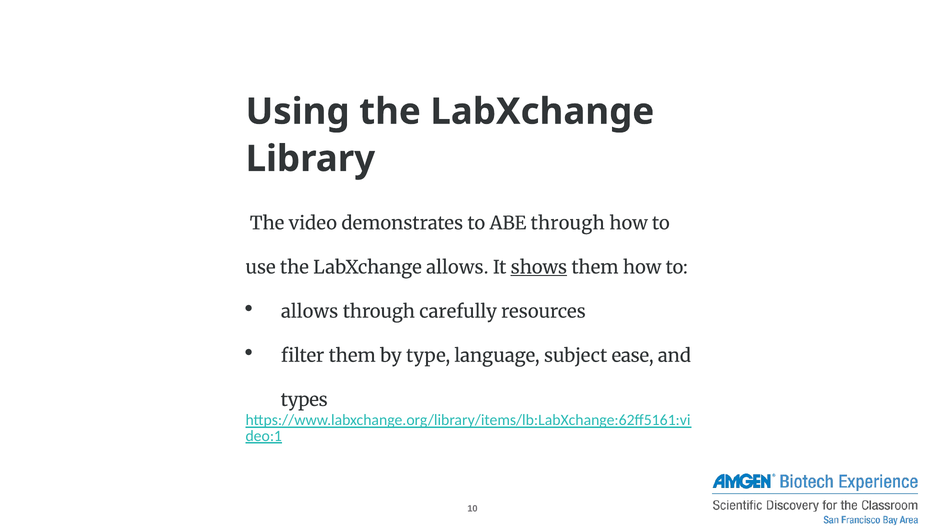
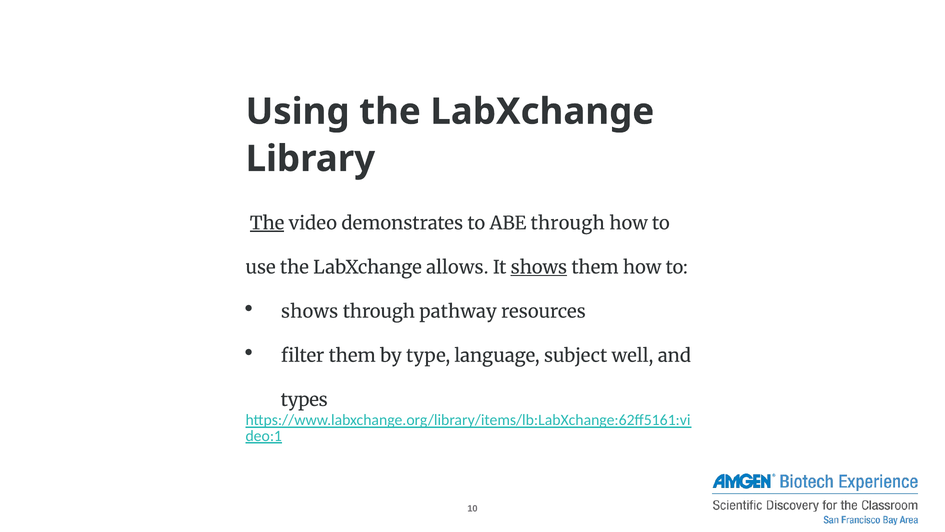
The underline: none -> present (267, 223)
allows: allows -> shows (310, 311)
carefully: carefully -> pathway (458, 311)
ease: ease -> well (632, 355)
